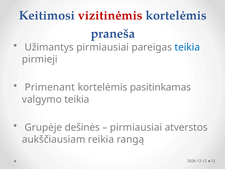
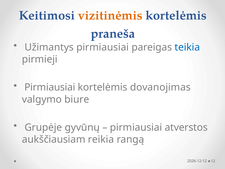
vizitinėmis colour: red -> orange (110, 15)
Primenant: Primenant -> Pirmiausiai (50, 87)
pasitinkamas: pasitinkamas -> dovanojimas (160, 87)
valgymo teikia: teikia -> biure (77, 99)
dešinės: dešinės -> gyvūnų (82, 127)
